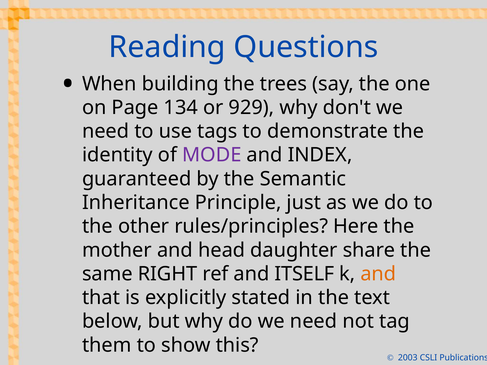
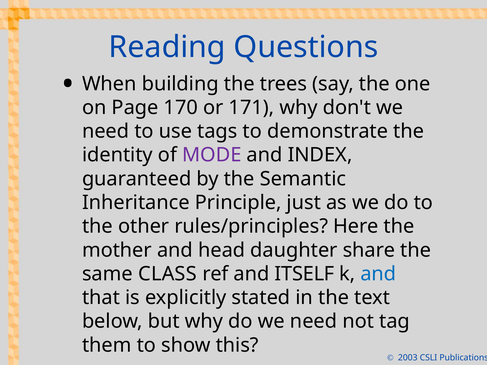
134: 134 -> 170 (181, 108)
929: 929 -> 171 (251, 108)
RIGHT: RIGHT -> CLASS (167, 274)
and colour: orange -> blue (378, 274)
